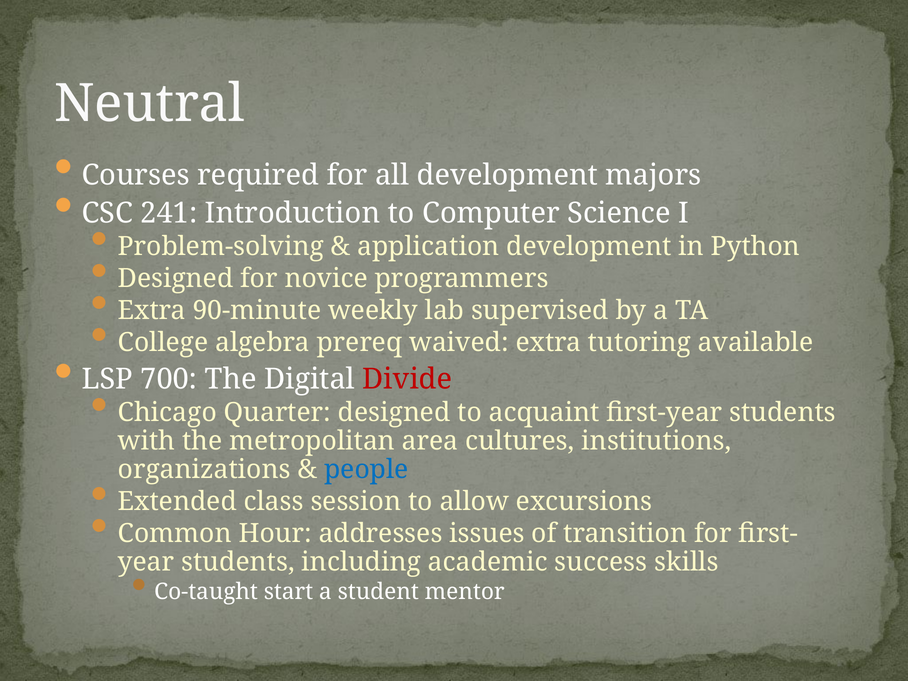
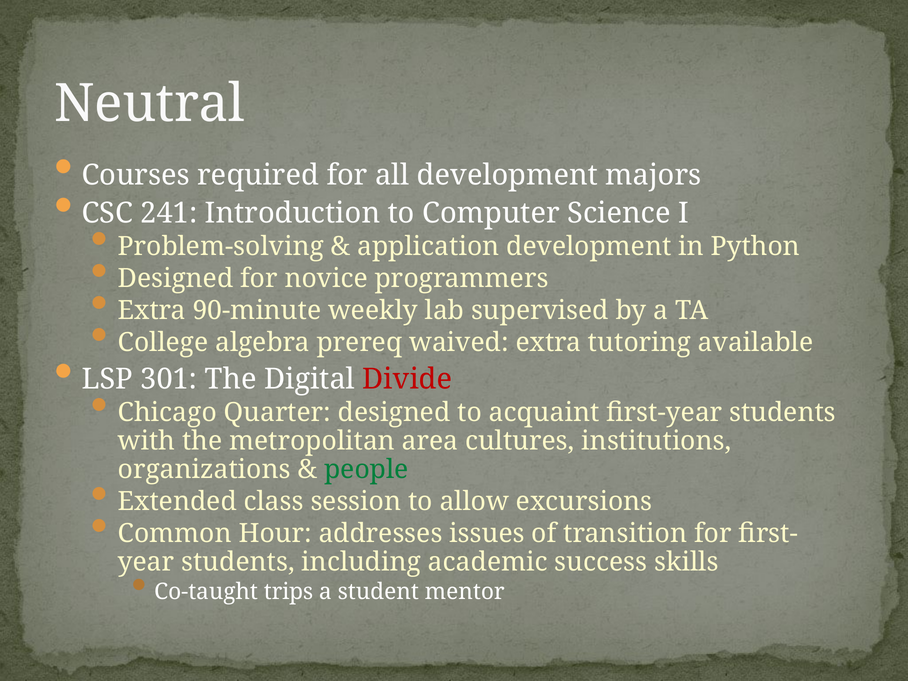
700: 700 -> 301 (169, 379)
people colour: blue -> green (366, 470)
start: start -> trips (289, 592)
